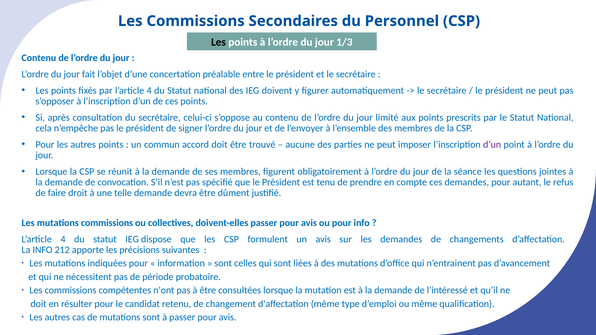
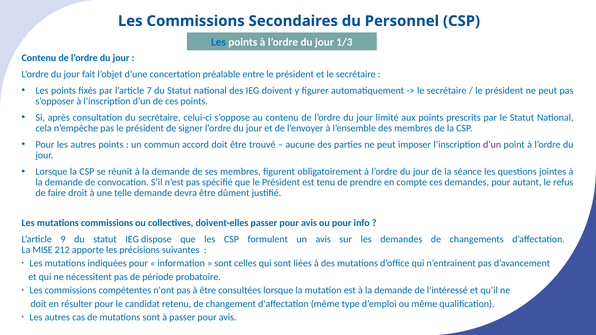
Les colour: black -> blue (218, 42)
par l’article 4: 4 -> 7 (149, 91)
4: 4 -> 9 (63, 239)
La INFO: INFO -> MISE (43, 250)
